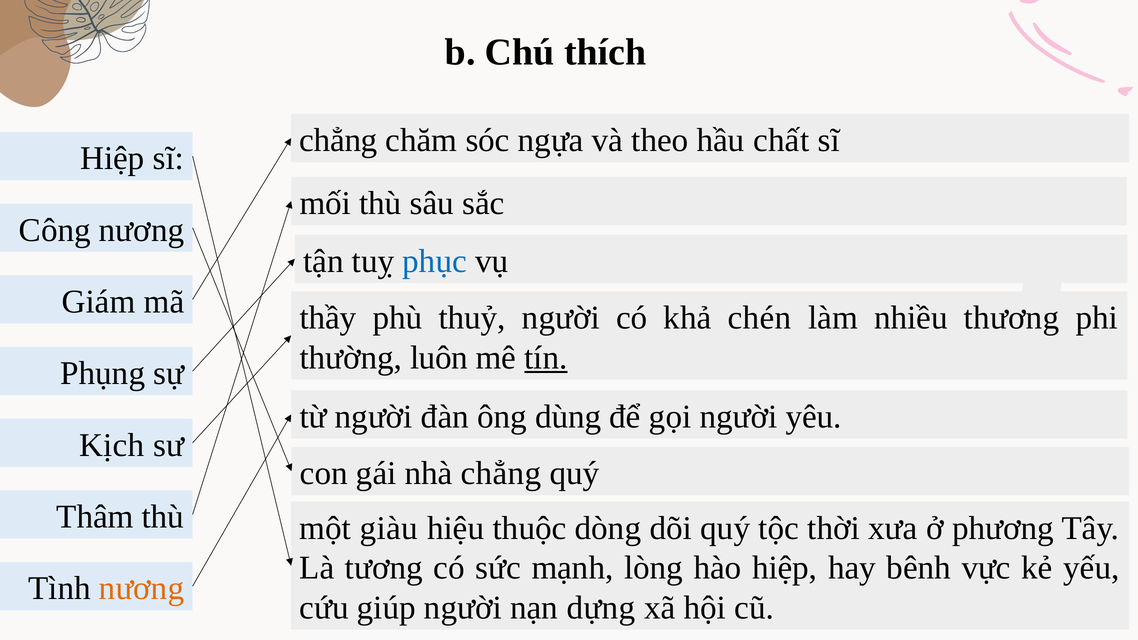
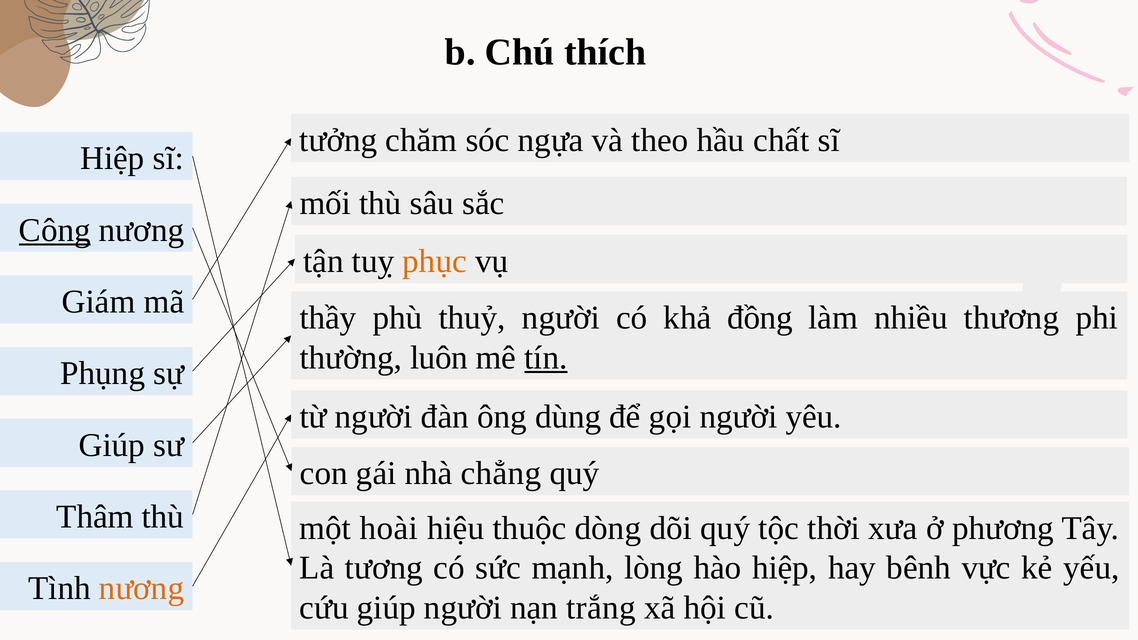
chẳng: chẳng -> tưởng (338, 140)
Công underline: none -> present (55, 230)
phục colour: blue -> orange (435, 261)
chén: chén -> đồng (760, 318)
Kịch: Kịch -> Giúp (112, 445)
giàu: giàu -> hoài (389, 528)
dựng: dựng -> trắng (601, 608)
